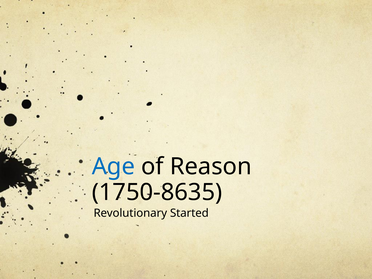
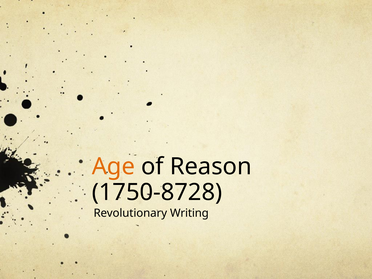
Age colour: blue -> orange (113, 167)
1750-8635: 1750-8635 -> 1750-8728 (157, 192)
Started: Started -> Writing (189, 213)
